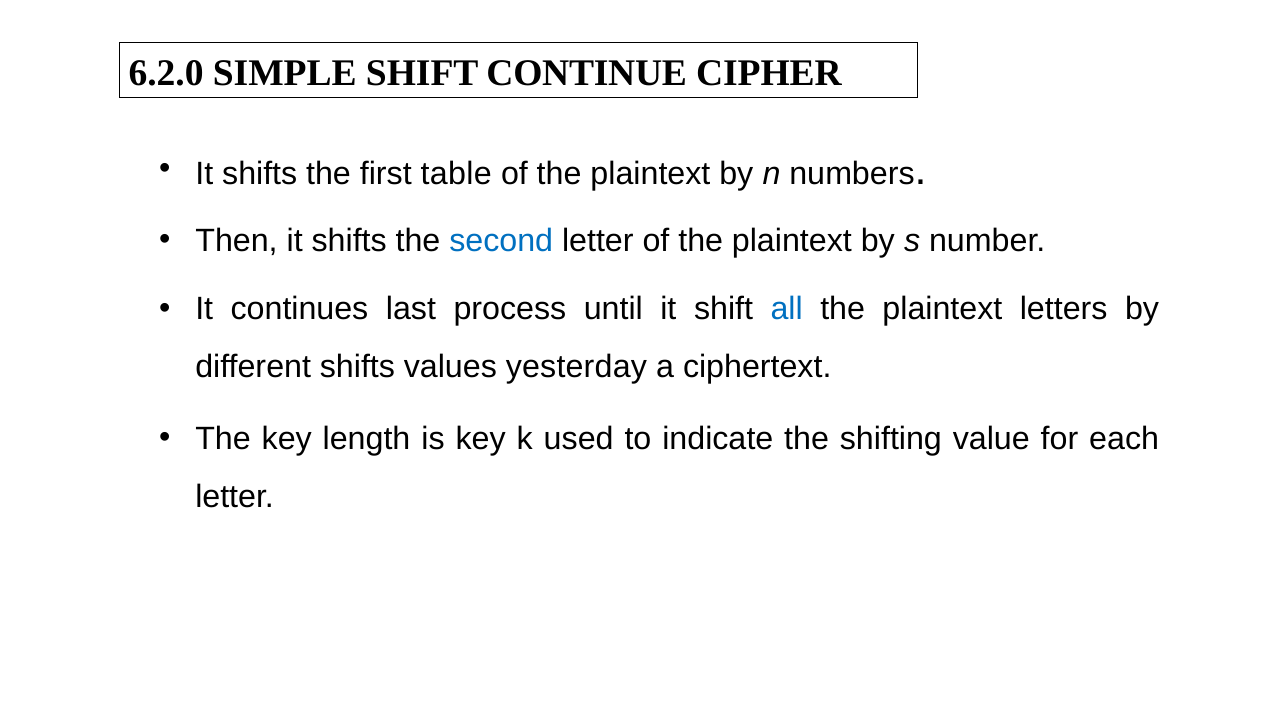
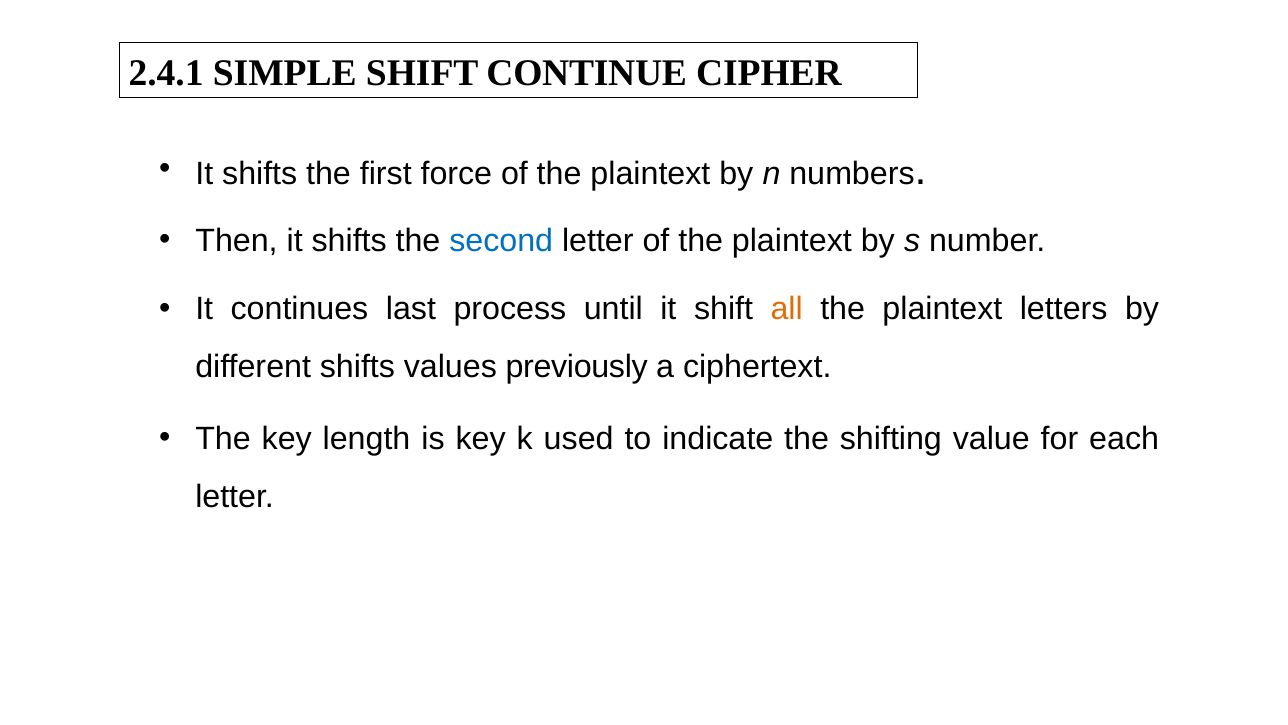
6.2.0: 6.2.0 -> 2.4.1 (166, 73)
table: table -> force (456, 174)
all colour: blue -> orange (787, 309)
yesterday: yesterday -> previously (577, 367)
